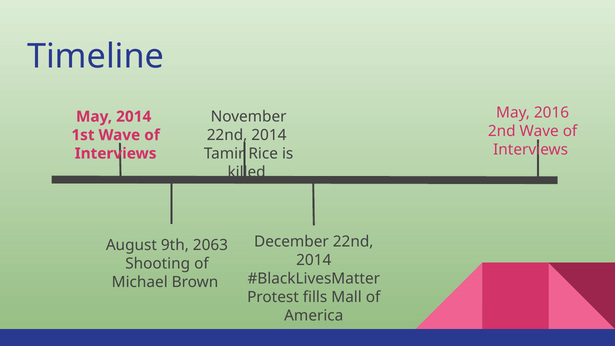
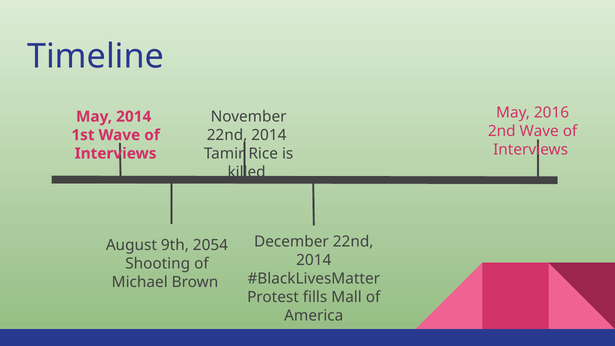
2063: 2063 -> 2054 (210, 245)
